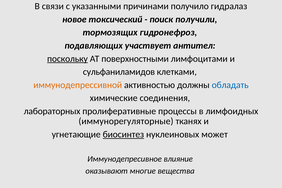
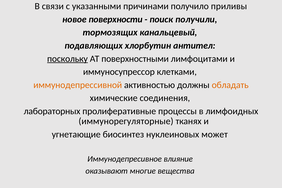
гидралаз: гидралаз -> приливы (229, 6)
токсический: токсический -> поверхности (116, 19)
гидронефроз: гидронефроз -> канальцевый (168, 32)
участвует: участвует -> хлорбутин (148, 46)
сульфаниламидов: сульфаниламидов -> иммуносупрессор (119, 72)
обладать colour: blue -> orange (230, 85)
биосинтез underline: present -> none (123, 134)
